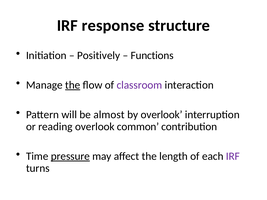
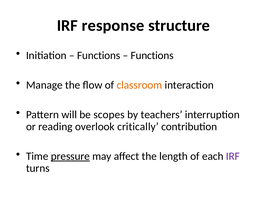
Positively: Positively -> Functions (99, 56)
the underline: present -> none (73, 85)
classroom colour: purple -> orange (139, 85)
almost: almost -> scopes (109, 115)
by overlook: overlook -> teachers (162, 115)
common: common -> critically (138, 127)
